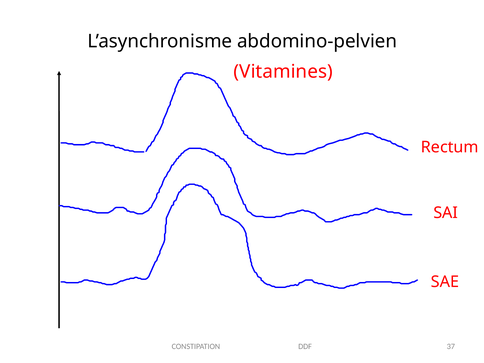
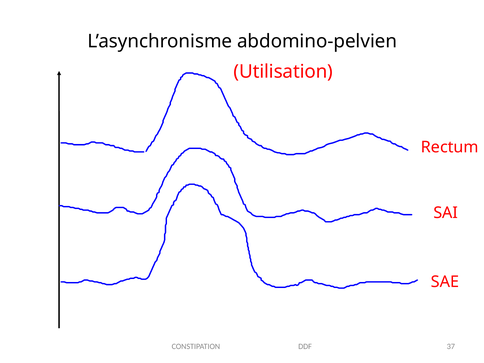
Vitamines: Vitamines -> Utilisation (283, 72)
